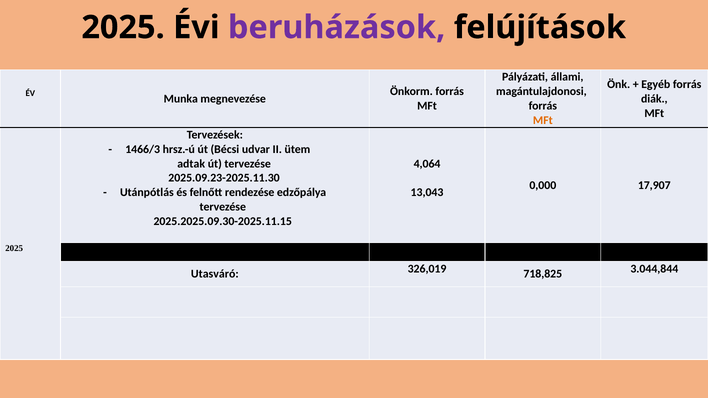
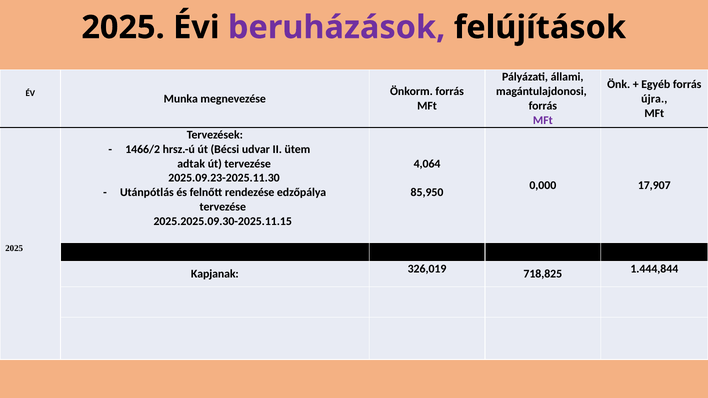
diák: diák -> újra (654, 99)
MFt colour: orange -> purple (543, 120)
1466/3: 1466/3 -> 1466/2 (143, 149)
13,043: 13,043 -> 85,950 (427, 193)
Utasváró: Utasváró -> Kapjanak (215, 274)
3.044,844: 3.044,844 -> 1.444,844 (654, 269)
